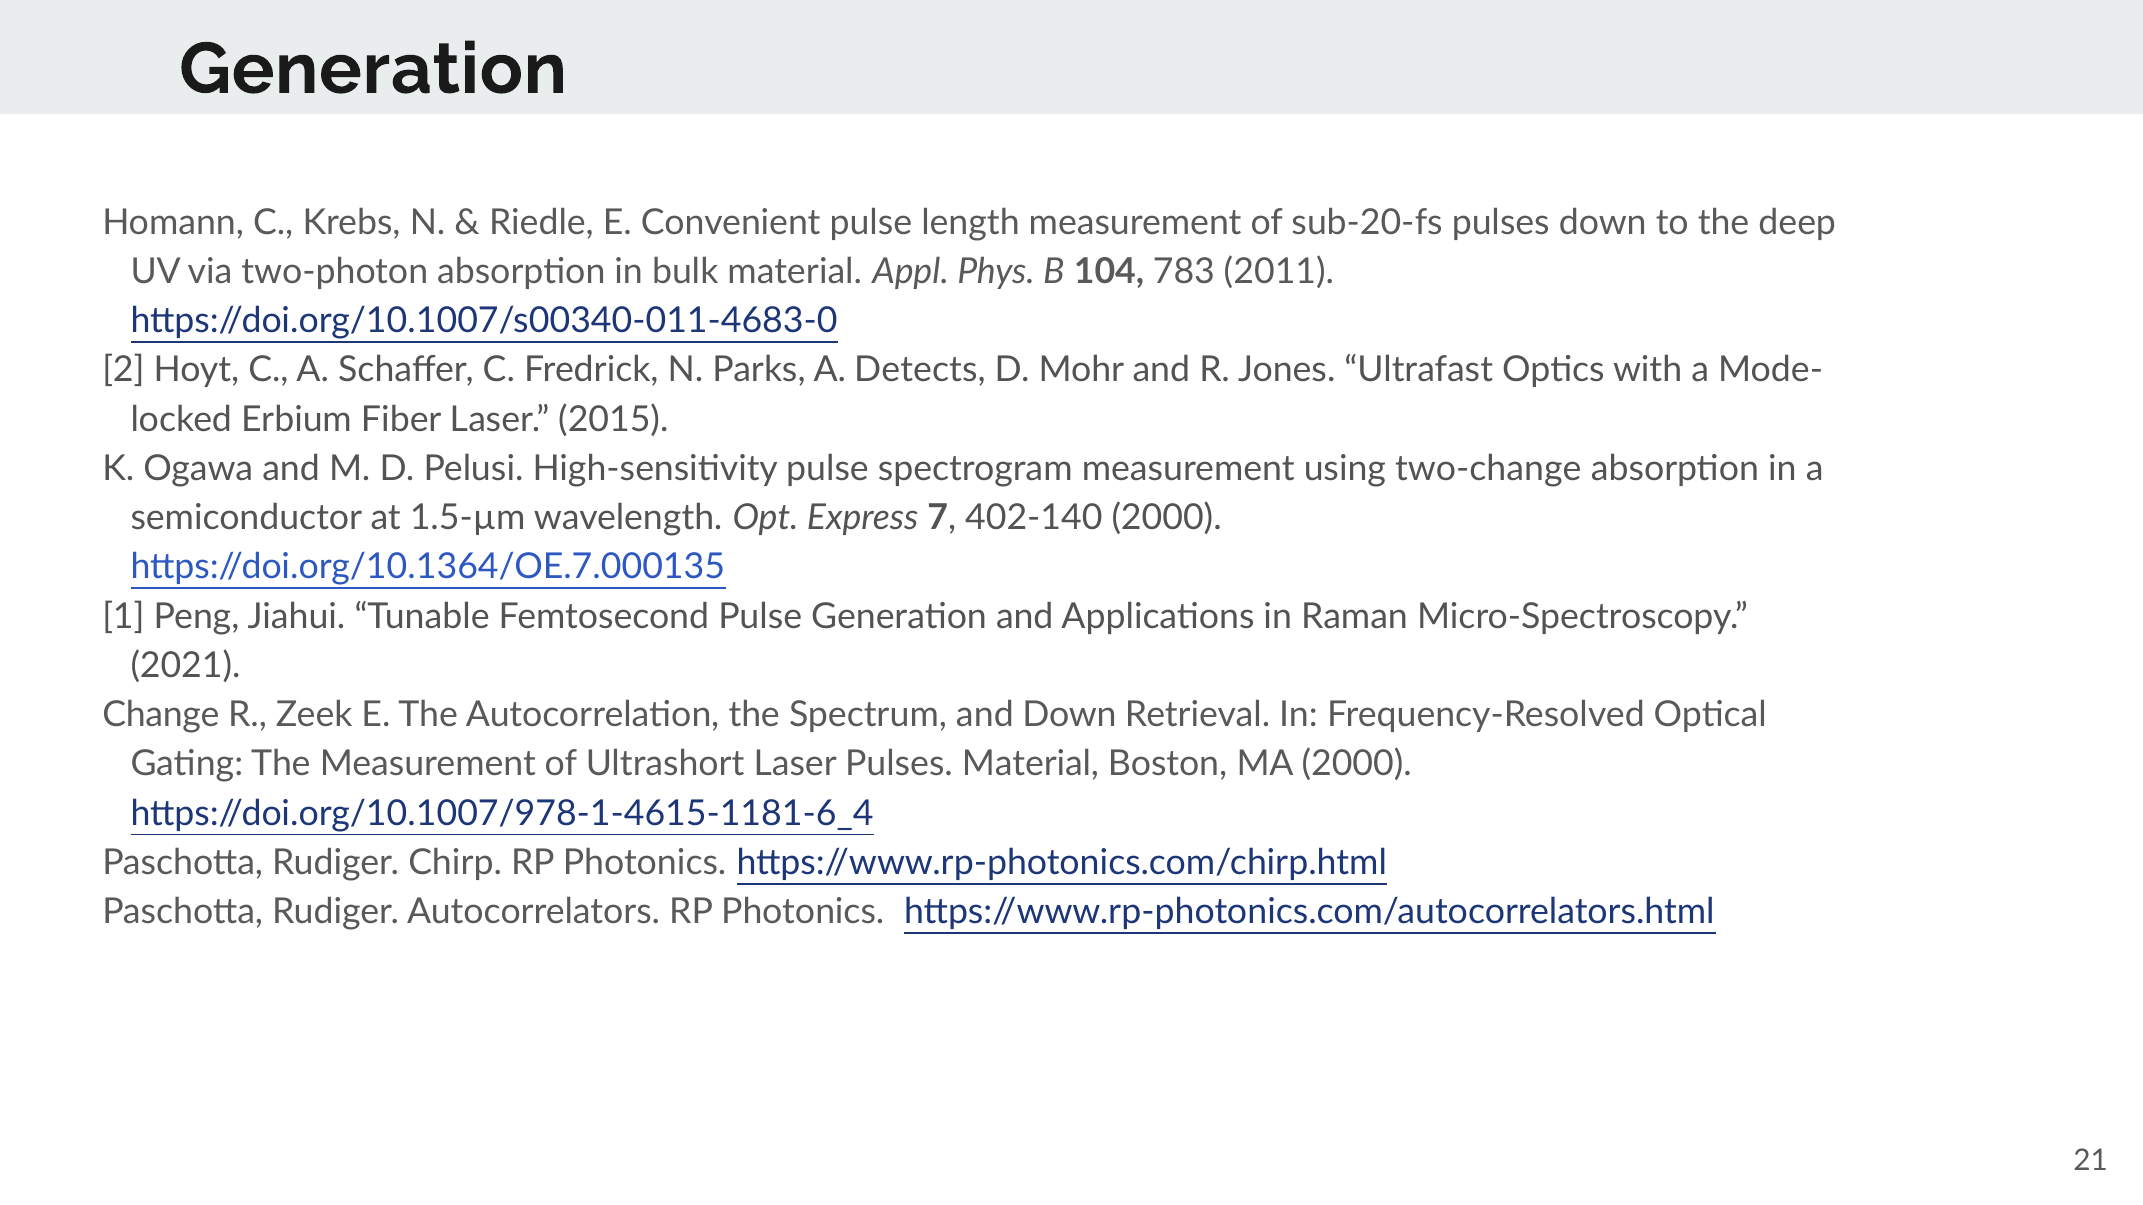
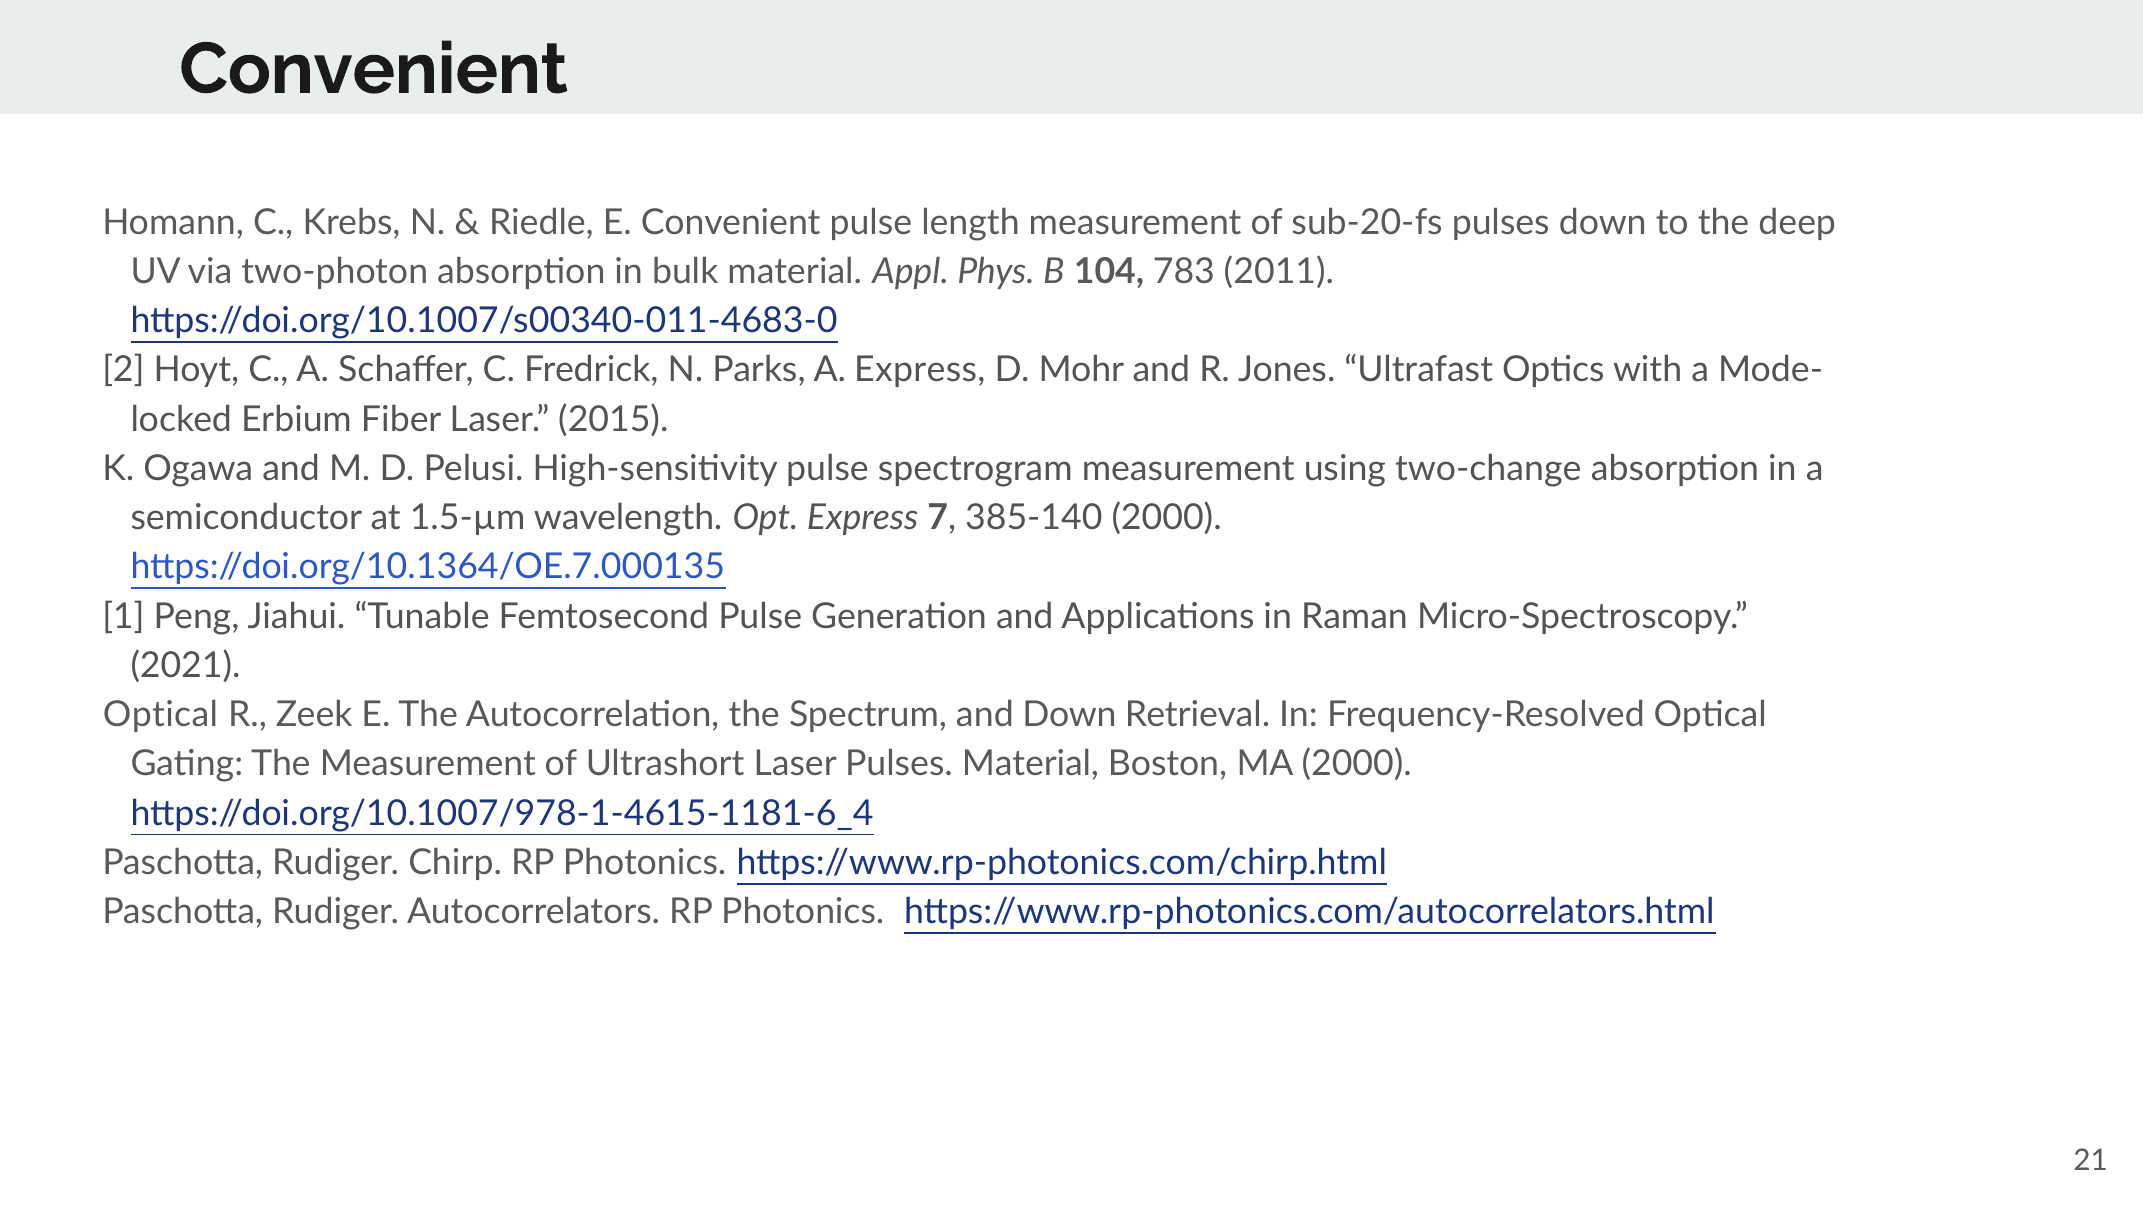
Generation: Generation -> Convenient (374, 69)
A Detects: Detects -> Express (920, 370)
402-140: 402-140 -> 385-140 (1034, 518)
Change: Change -> Optical (161, 715)
